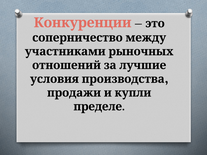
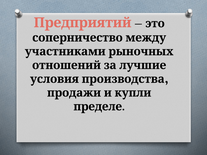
Конкуренции: Конкуренции -> Предприятий (83, 23)
